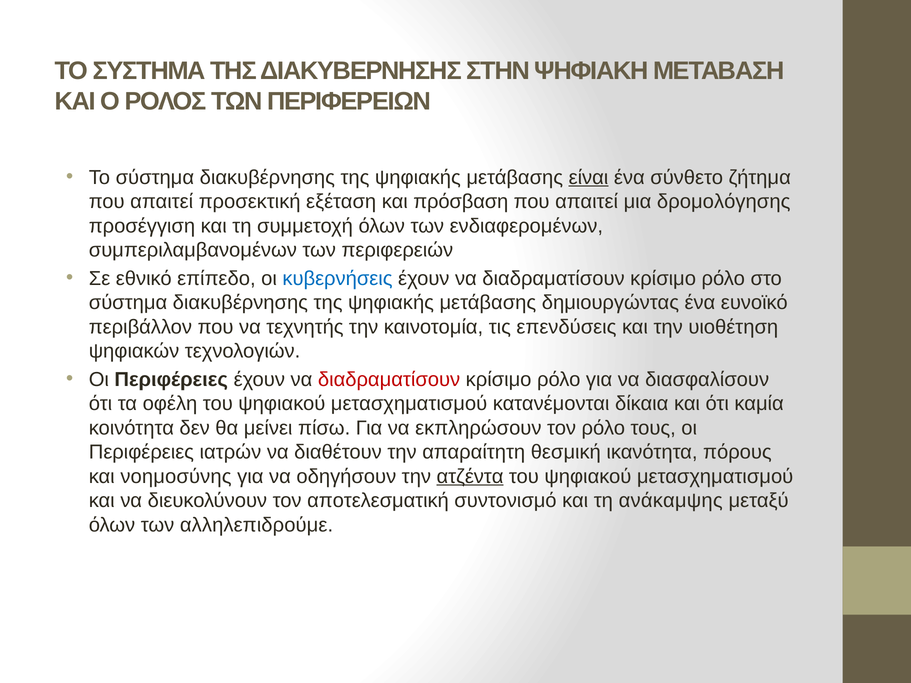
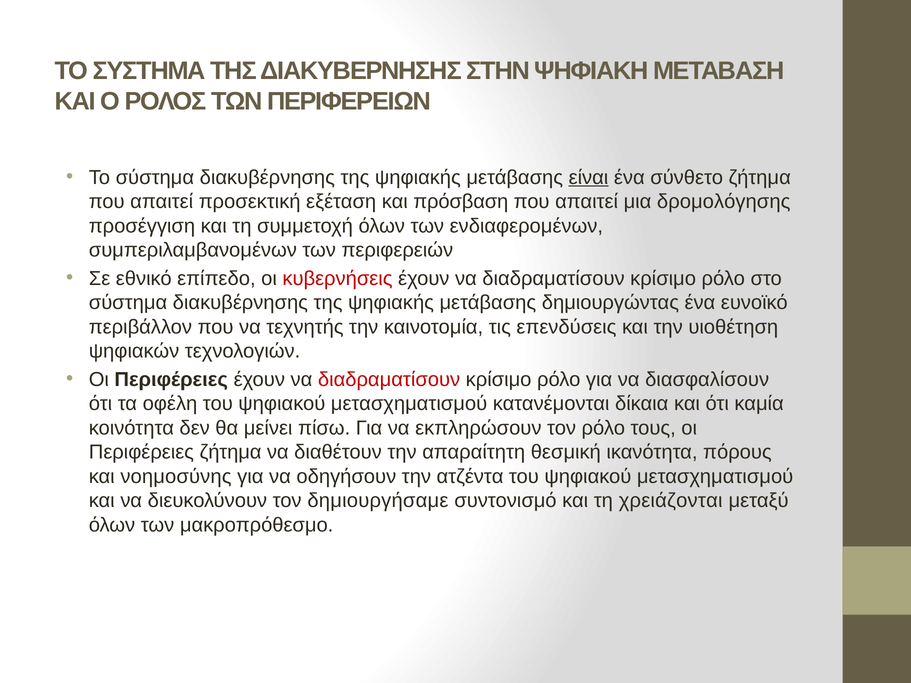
κυβερνήσεις colour: blue -> red (337, 279)
Περιφέρειες ιατρών: ιατρών -> ζήτημα (230, 452)
ατζέντα underline: present -> none (470, 477)
αποτελεσματική: αποτελεσματική -> δημιουργήσαμε (378, 501)
ανάκαμψης: ανάκαμψης -> χρειάζονται (671, 501)
αλληλεπιδρούμε: αλληλεπιδρούμε -> μακροπρόθεσμο (257, 525)
